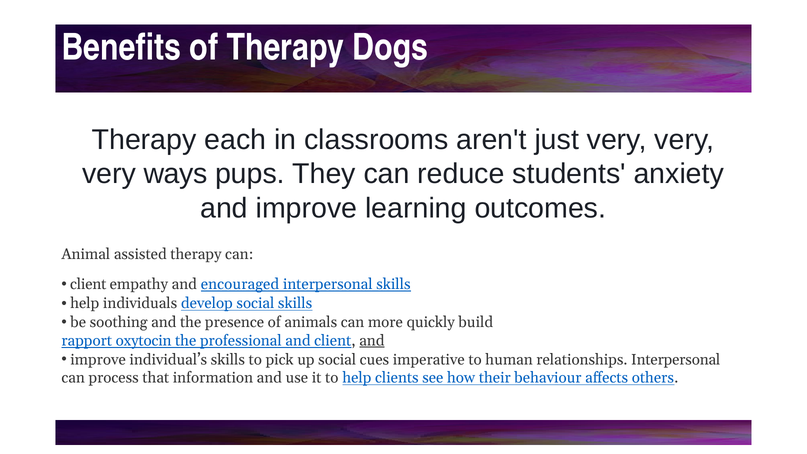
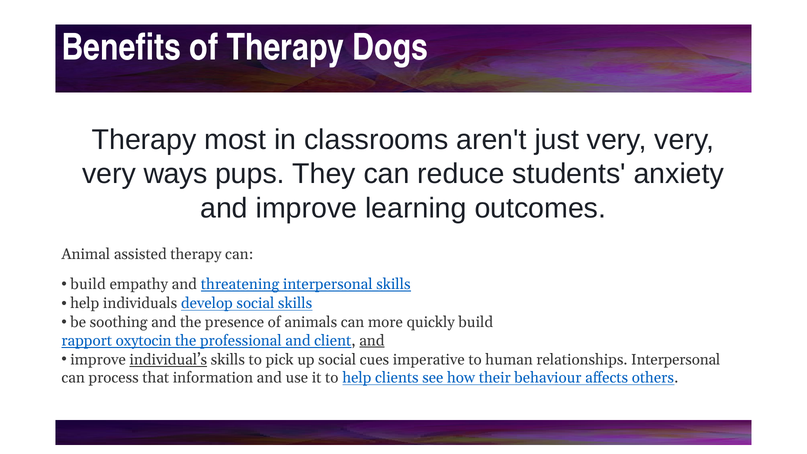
each: each -> most (235, 140)
client: client -> build (88, 284)
encouraged: encouraged -> threatening (240, 284)
individual’s underline: none -> present (168, 360)
